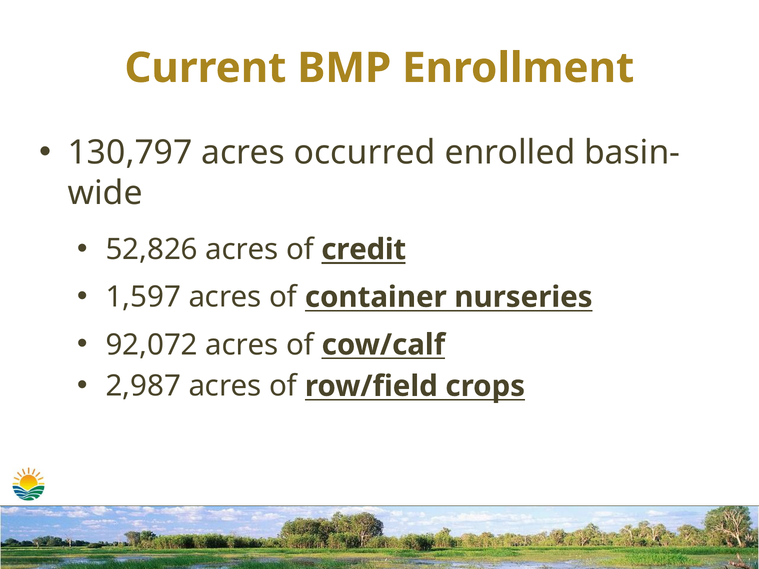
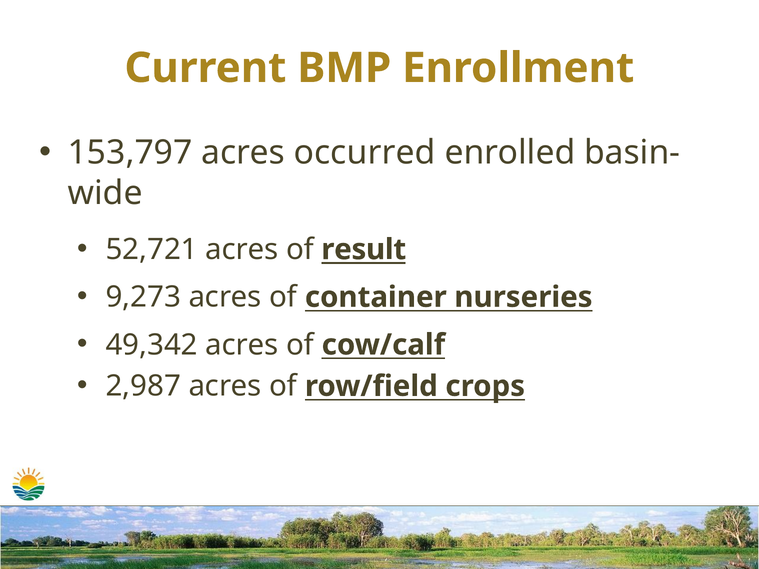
130,797: 130,797 -> 153,797 (130, 153)
52,826: 52,826 -> 52,721 (152, 250)
credit: credit -> result (364, 250)
1,597: 1,597 -> 9,273 (143, 297)
92,072: 92,072 -> 49,342 (152, 345)
